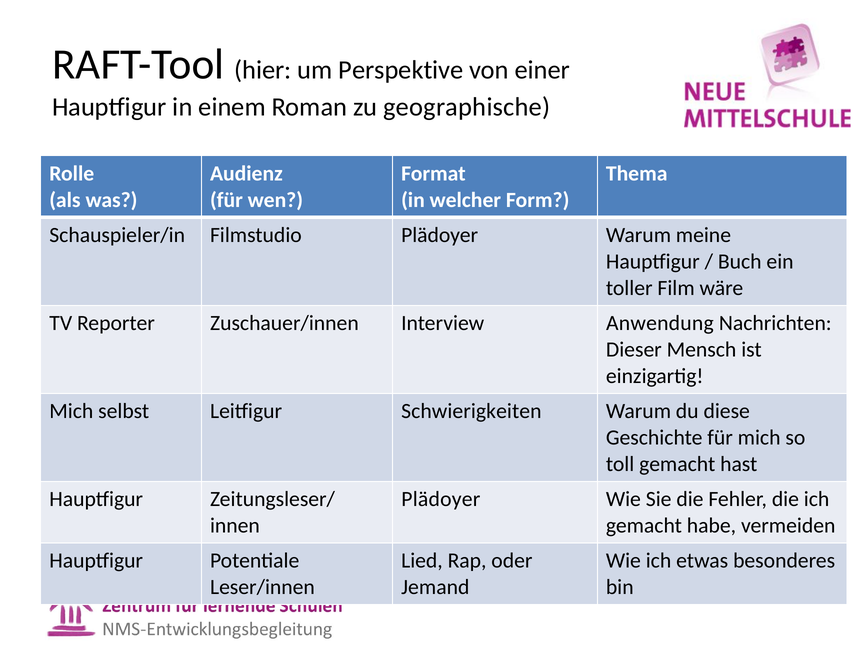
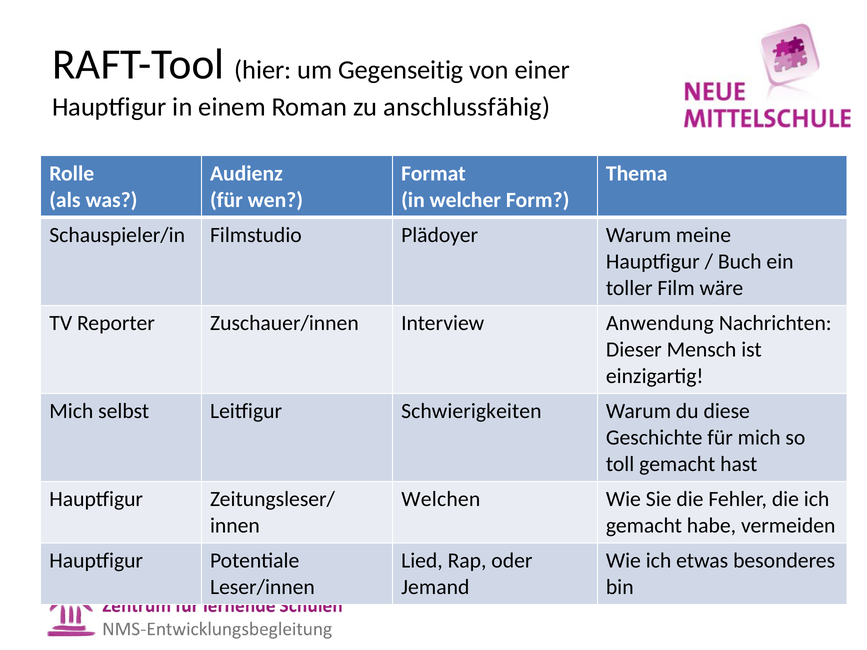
Perspektive: Perspektive -> Gegenseitig (401, 70)
geographische: geographische -> anschlussfähig (467, 107)
Plädoyer: Plädoyer -> Welchen (441, 499)
